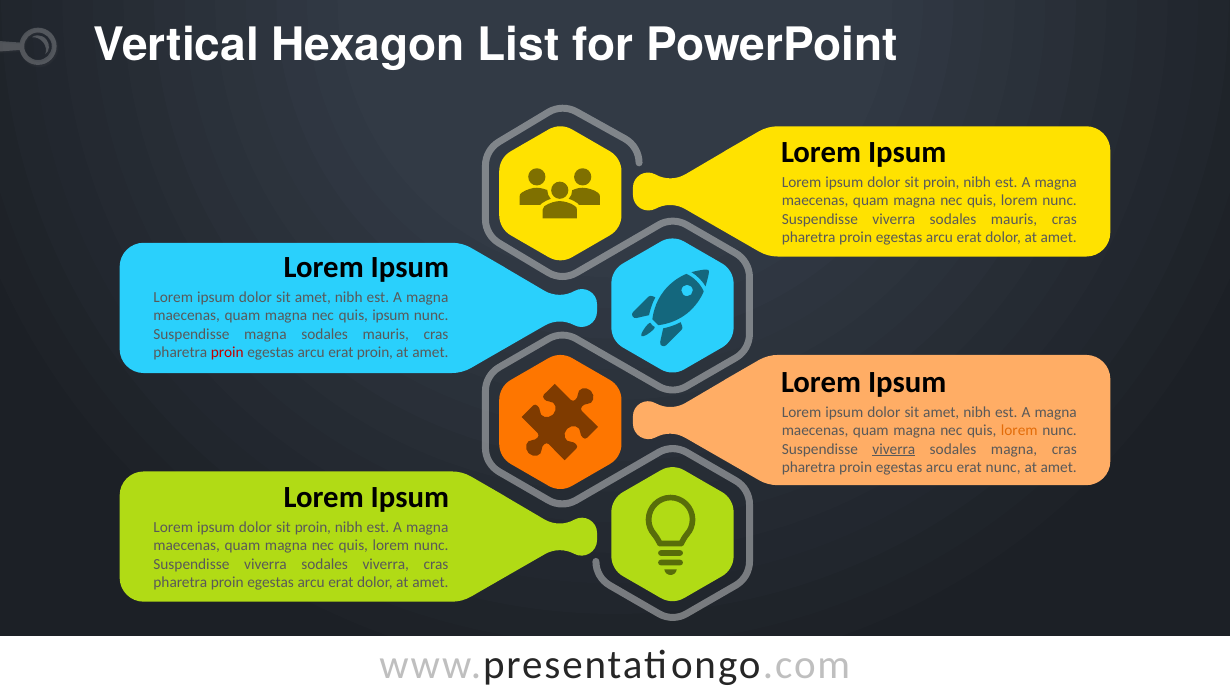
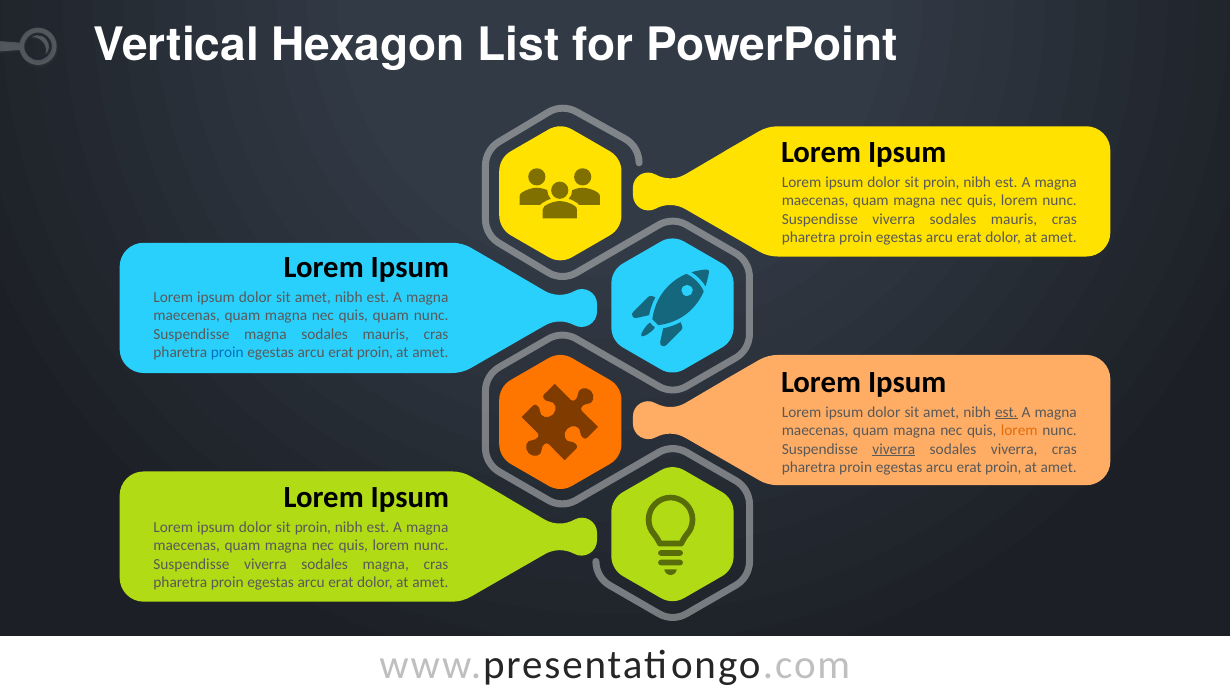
quis ipsum: ipsum -> quam (391, 316)
proin colour: red -> blue (227, 353)
est underline: none -> present (1006, 412)
sodales magna: magna -> viverra (1014, 449)
nunc: nunc -> proin (1003, 468)
sodales viverra: viverra -> magna (386, 564)
